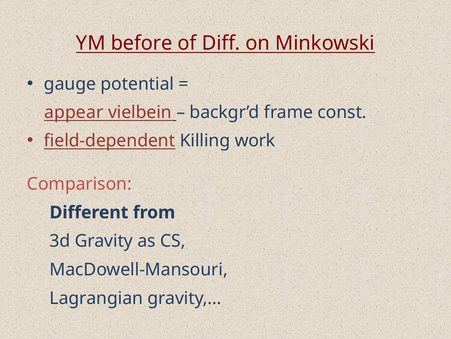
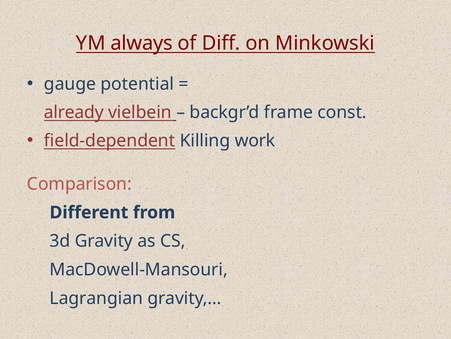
before: before -> always (142, 43)
appear: appear -> already (74, 112)
